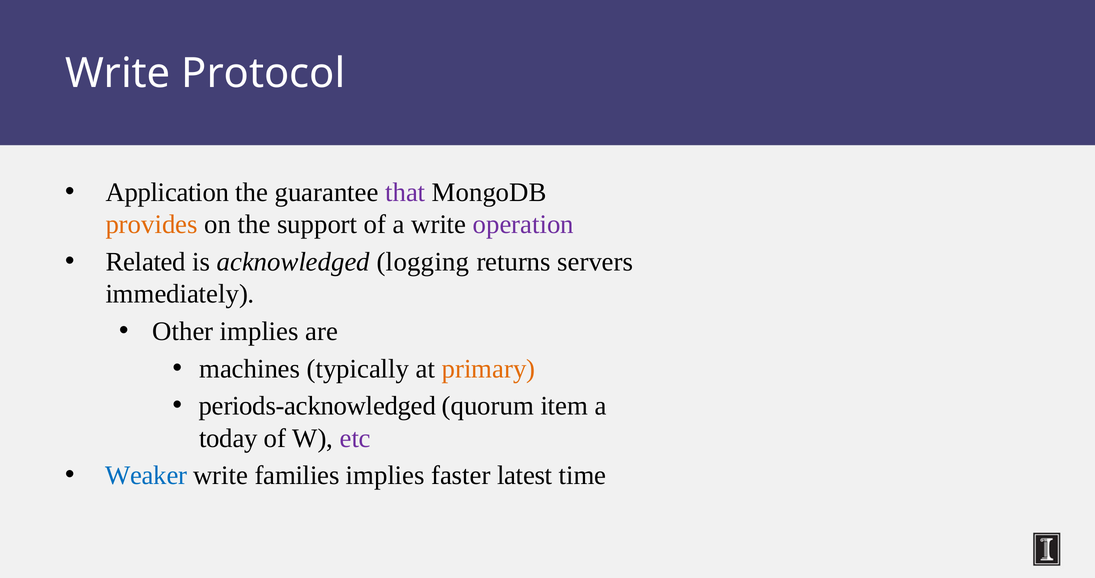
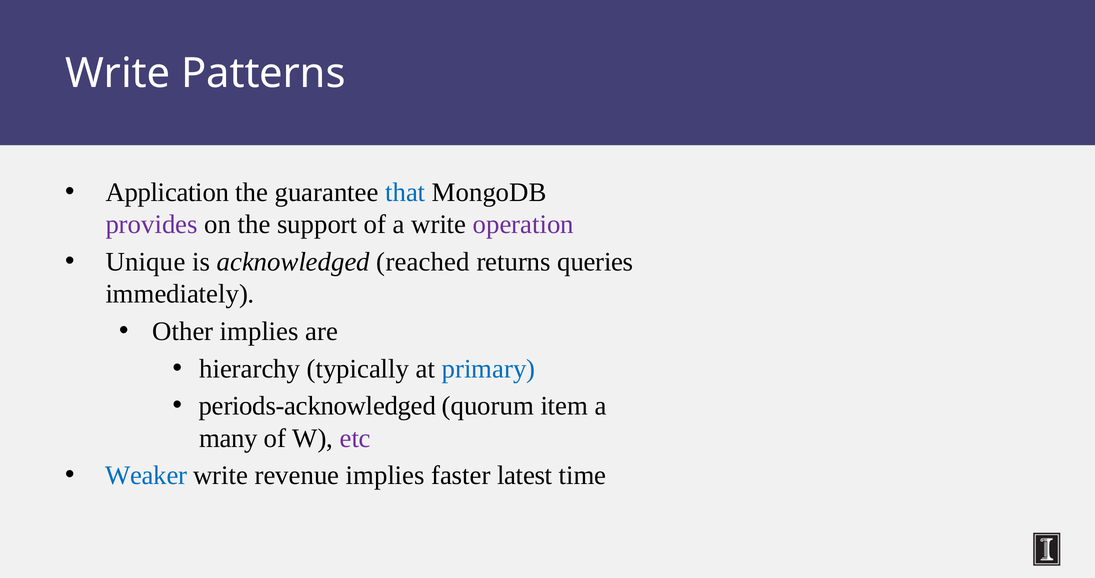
Protocol: Protocol -> Patterns (263, 73)
that colour: purple -> blue (405, 192)
provides colour: orange -> purple (152, 225)
Related: Related -> Unique (146, 262)
logging: logging -> reached (423, 262)
servers: servers -> queries (595, 262)
machines: machines -> hierarchy (250, 369)
primary colour: orange -> blue (489, 369)
today: today -> many (228, 438)
families: families -> revenue (297, 476)
